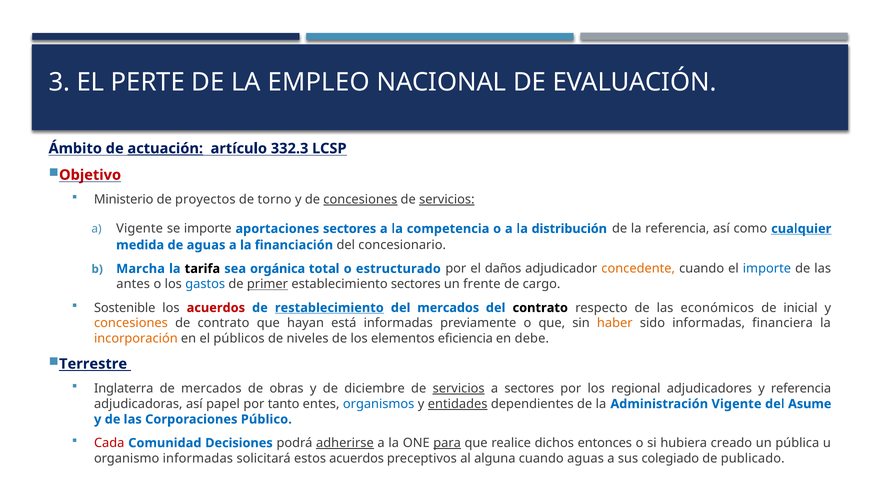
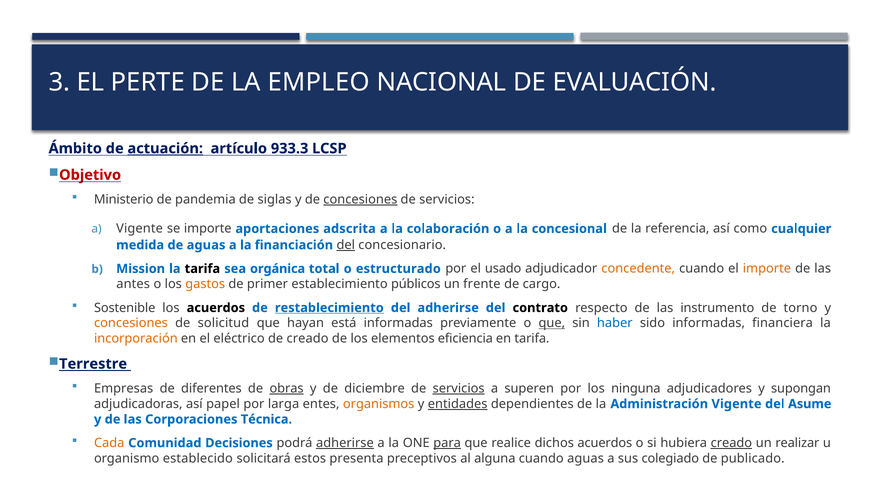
332.3: 332.3 -> 933.3 (290, 148)
proyectos: proyectos -> pandemia (205, 200)
torno: torno -> siglas (275, 200)
servicios underline: present -> none (447, 200)
aportaciones sectores: sectores -> adscrita (349, 229)
competencia: competencia -> colaboración (448, 229)
distribución: distribución -> concesional (569, 229)
cualquier underline: present -> none (801, 229)
del underline: none -> present (346, 245)
Marcha: Marcha -> Mission (141, 269)
daños: daños -> usado (503, 269)
importe colour: blue -> orange (767, 269)
gastos colour: blue -> orange (205, 284)
primer underline: present -> none (267, 284)
establecimiento sectores: sectores -> públicos (416, 284)
acuerdos colour: red -> black (216, 308)
del mercados: mercados -> adherirse (448, 308)
económicos: económicos -> instrumento (717, 308)
inicial: inicial -> torno (800, 308)
de contrato: contrato -> solicitud (223, 323)
que underline: none -> present (552, 323)
haber colour: orange -> blue (615, 323)
públicos: públicos -> eléctrico (239, 339)
de niveles: niveles -> creado (308, 339)
en debe: debe -> tarifa (532, 339)
Inglaterra: Inglaterra -> Empresas (124, 389)
de mercados: mercados -> diferentes (211, 389)
obras underline: none -> present (287, 389)
a sectores: sectores -> superen (529, 389)
regional: regional -> ninguna (636, 389)
y referencia: referencia -> supongan (801, 389)
tanto: tanto -> larga (284, 404)
organismos colour: blue -> orange (379, 404)
Público: Público -> Técnica (266, 419)
Cada colour: red -> orange (109, 443)
dichos entonces: entonces -> acuerdos (605, 443)
creado underline: none -> present (731, 443)
pública: pública -> realizar (797, 443)
organismo informadas: informadas -> establecido (198, 458)
estos acuerdos: acuerdos -> presenta (356, 458)
